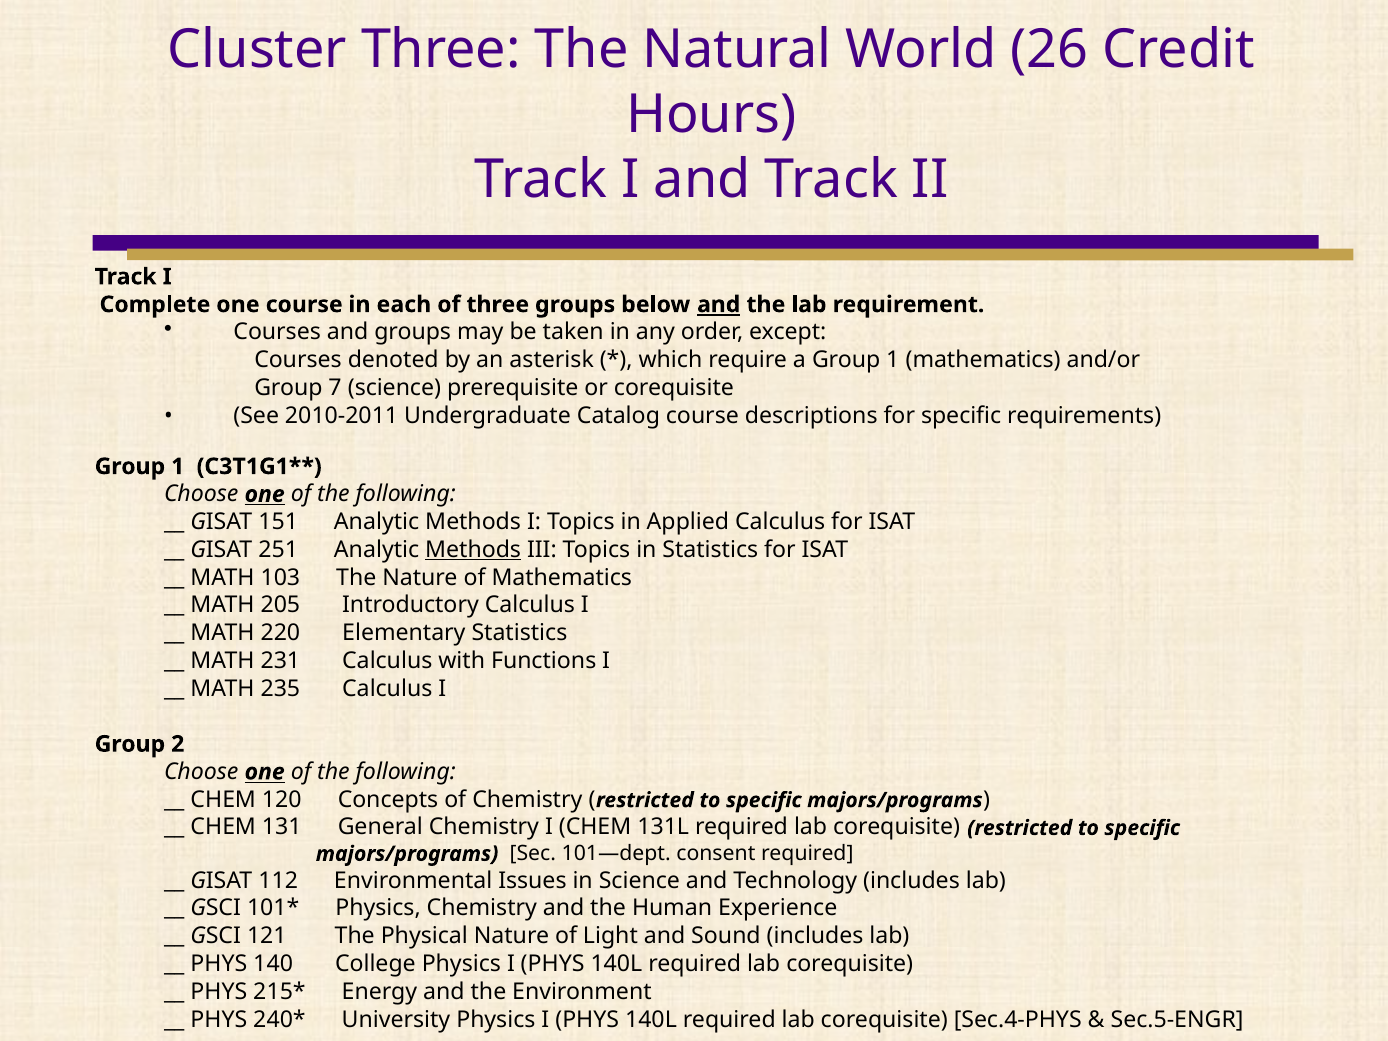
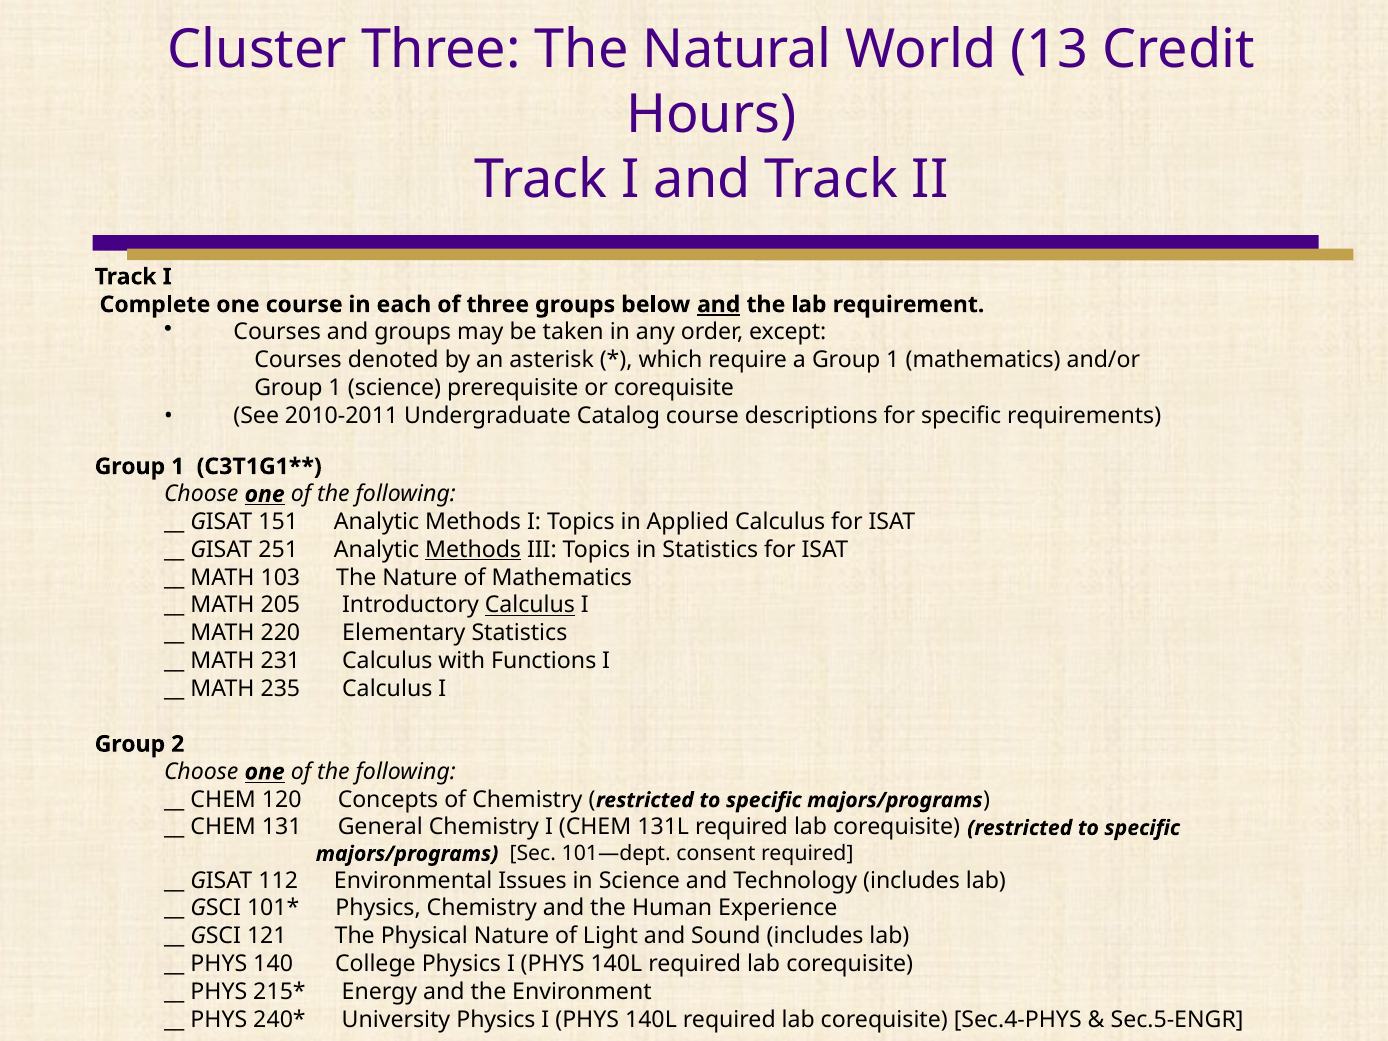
26: 26 -> 13 (1050, 50)
7: 7 -> 1 (335, 388)
Calculus underline: none -> present (530, 605)
